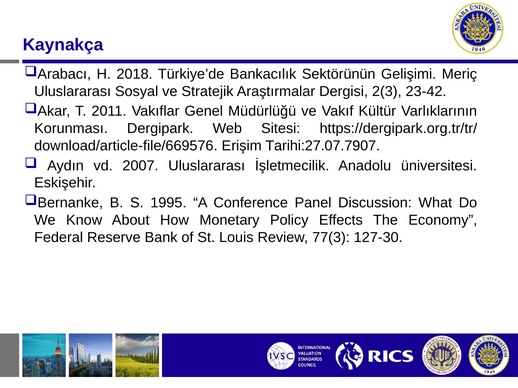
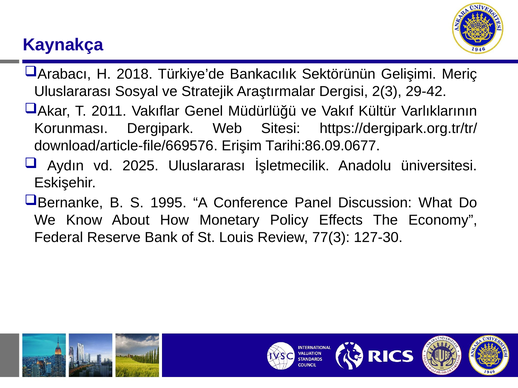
23-42: 23-42 -> 29-42 (426, 91)
Tarihi:27.07.7907: Tarihi:27.07.7907 -> Tarihi:86.09.0677 (323, 146)
2007: 2007 -> 2025 (141, 166)
